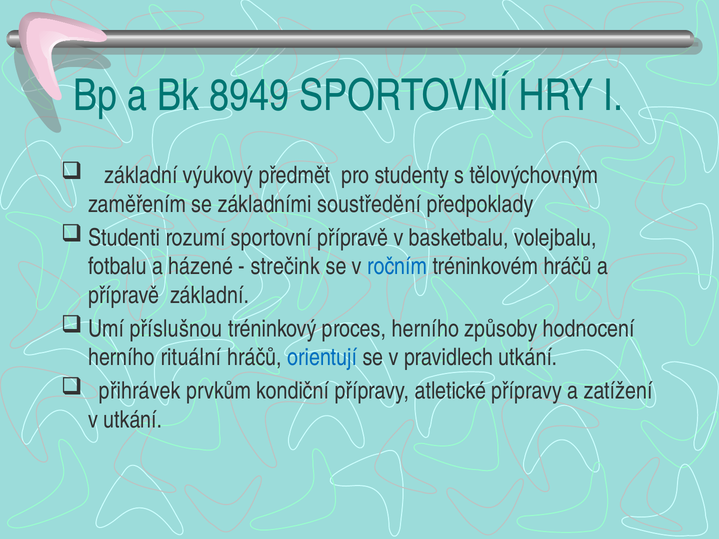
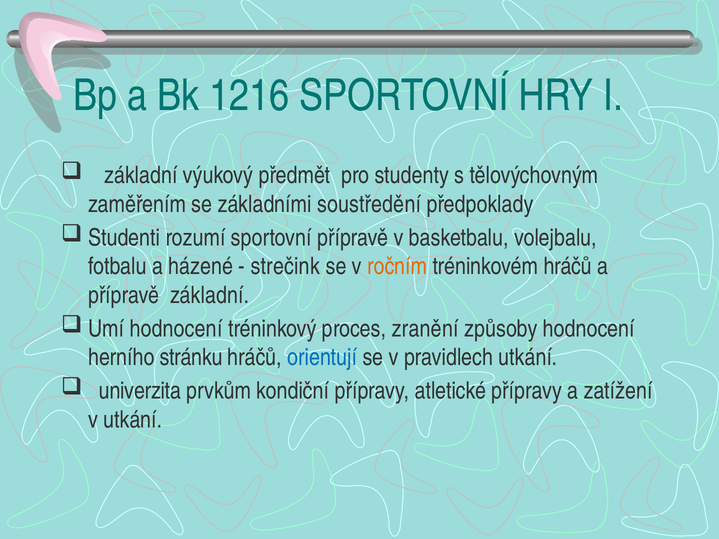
8949: 8949 -> 1216 (249, 96)
ročním colour: blue -> orange (397, 266)
Umí příslušnou: příslušnou -> hodnocení (176, 329)
proces herního: herního -> zranění (425, 329)
rituální: rituální -> stránku (191, 358)
přihrávek: přihrávek -> univerzita (140, 391)
